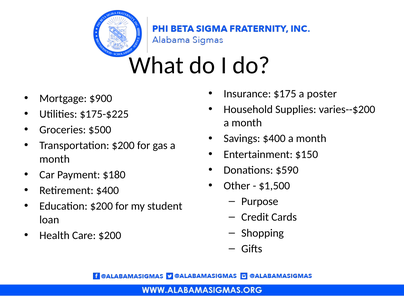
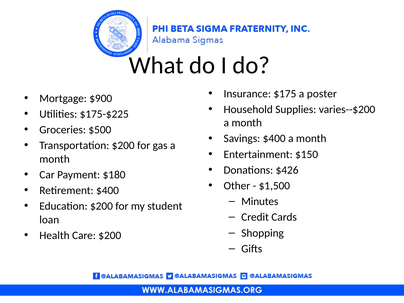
$590: $590 -> $426 (287, 170)
Purpose: Purpose -> Minutes (260, 202)
